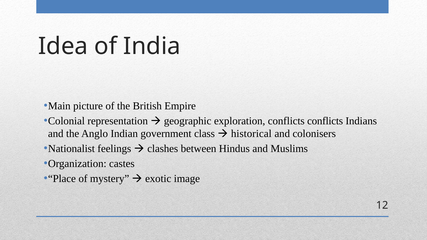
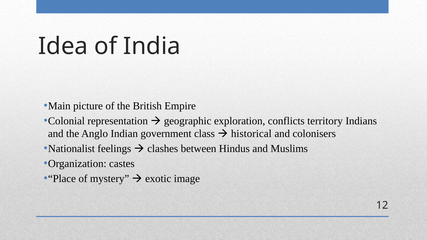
conflicts conflicts: conflicts -> territory (325, 121)
